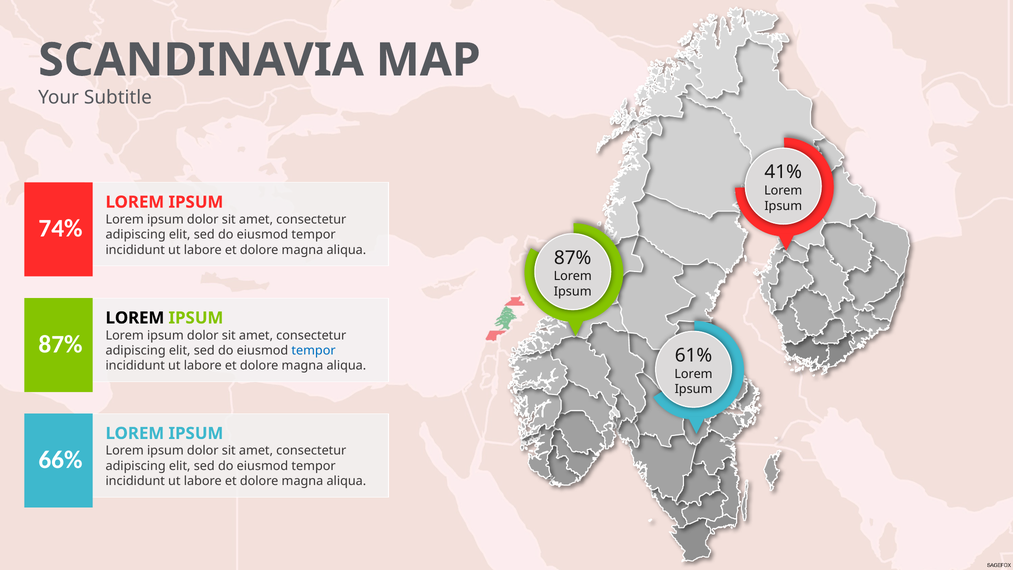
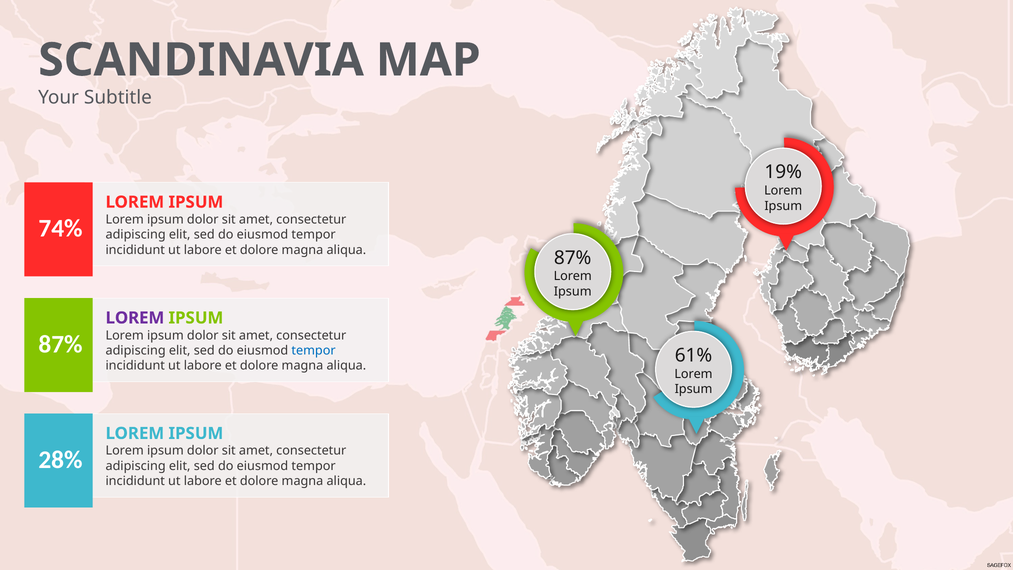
41%: 41% -> 19% (783, 172)
LOREM colour: black -> purple (135, 318)
66%: 66% -> 28% (60, 460)
